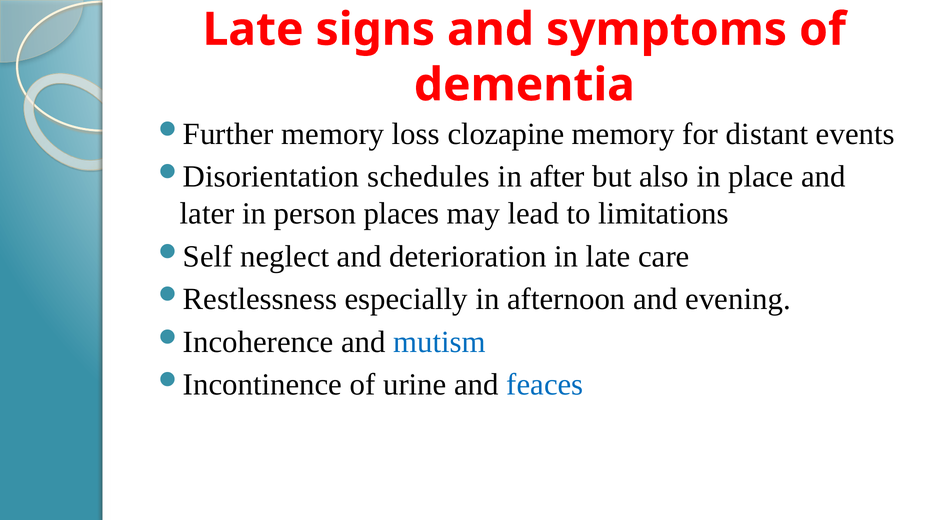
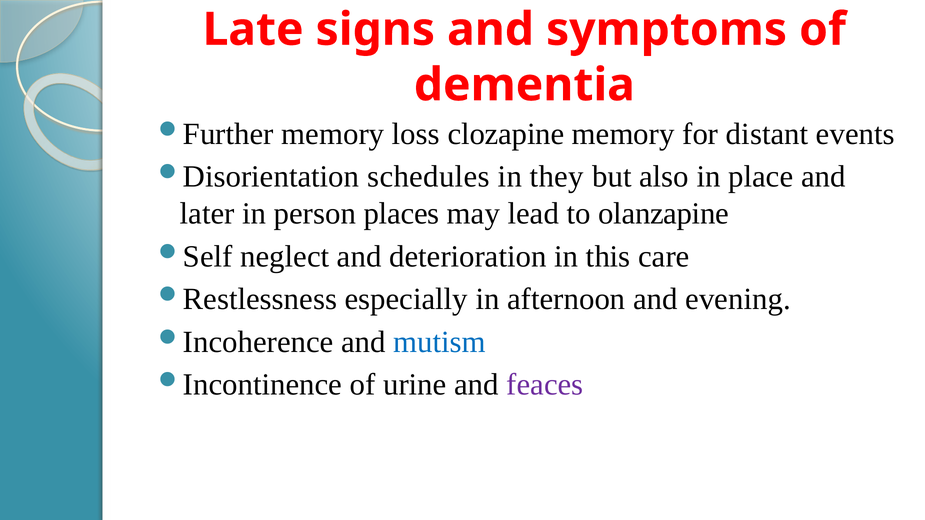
after: after -> they (557, 177)
limitations: limitations -> olanzapine (664, 214)
in late: late -> this (608, 257)
feaces colour: blue -> purple (545, 385)
